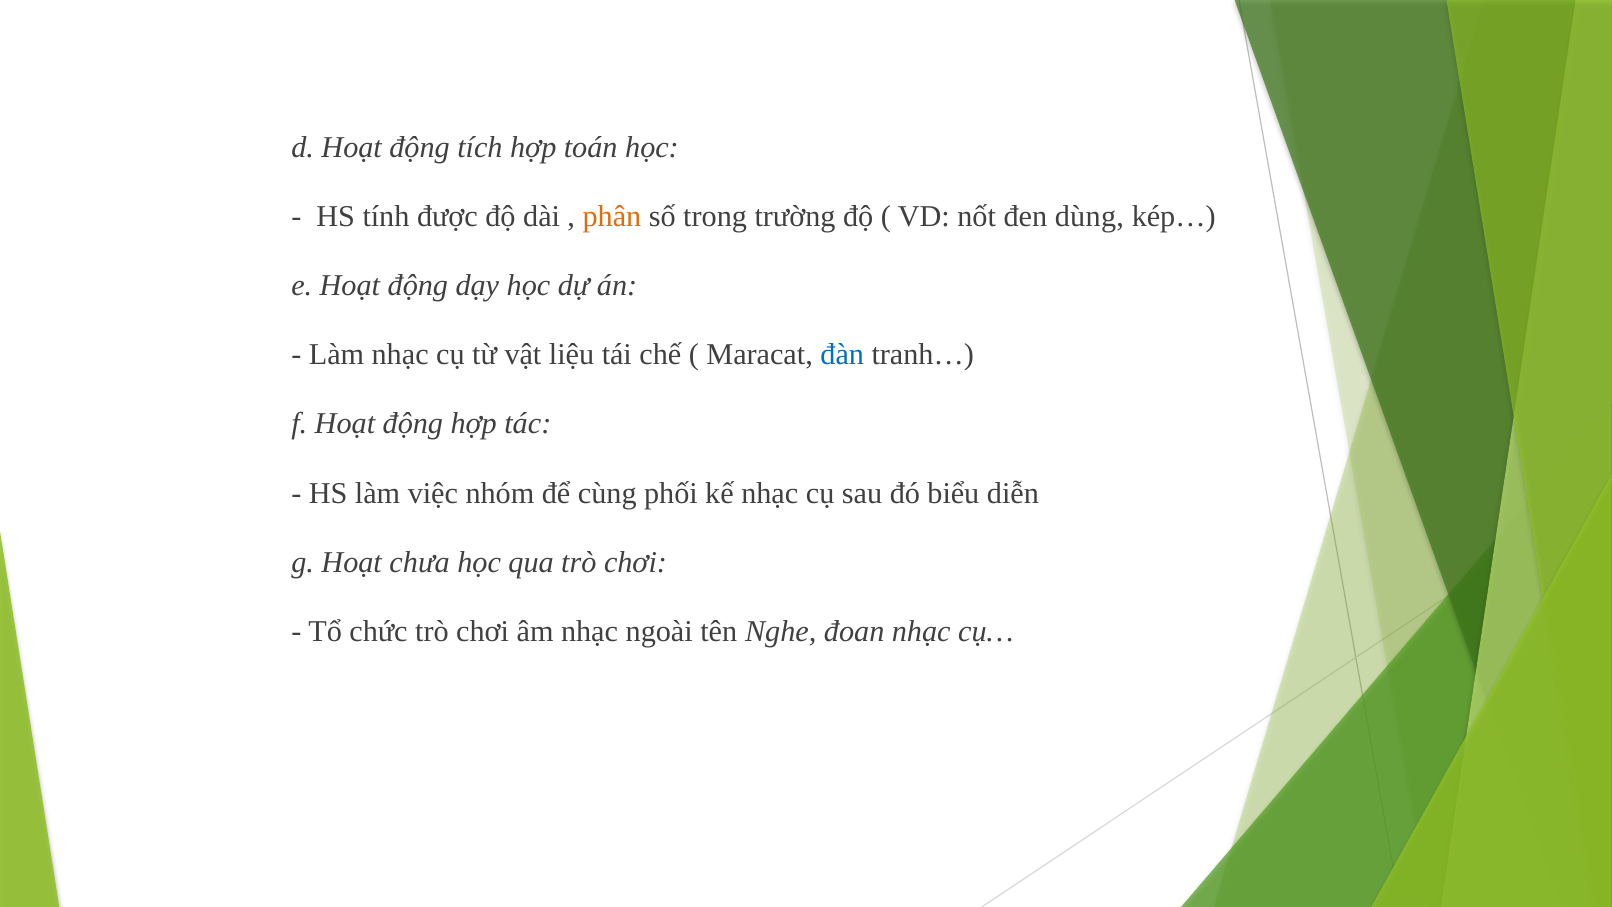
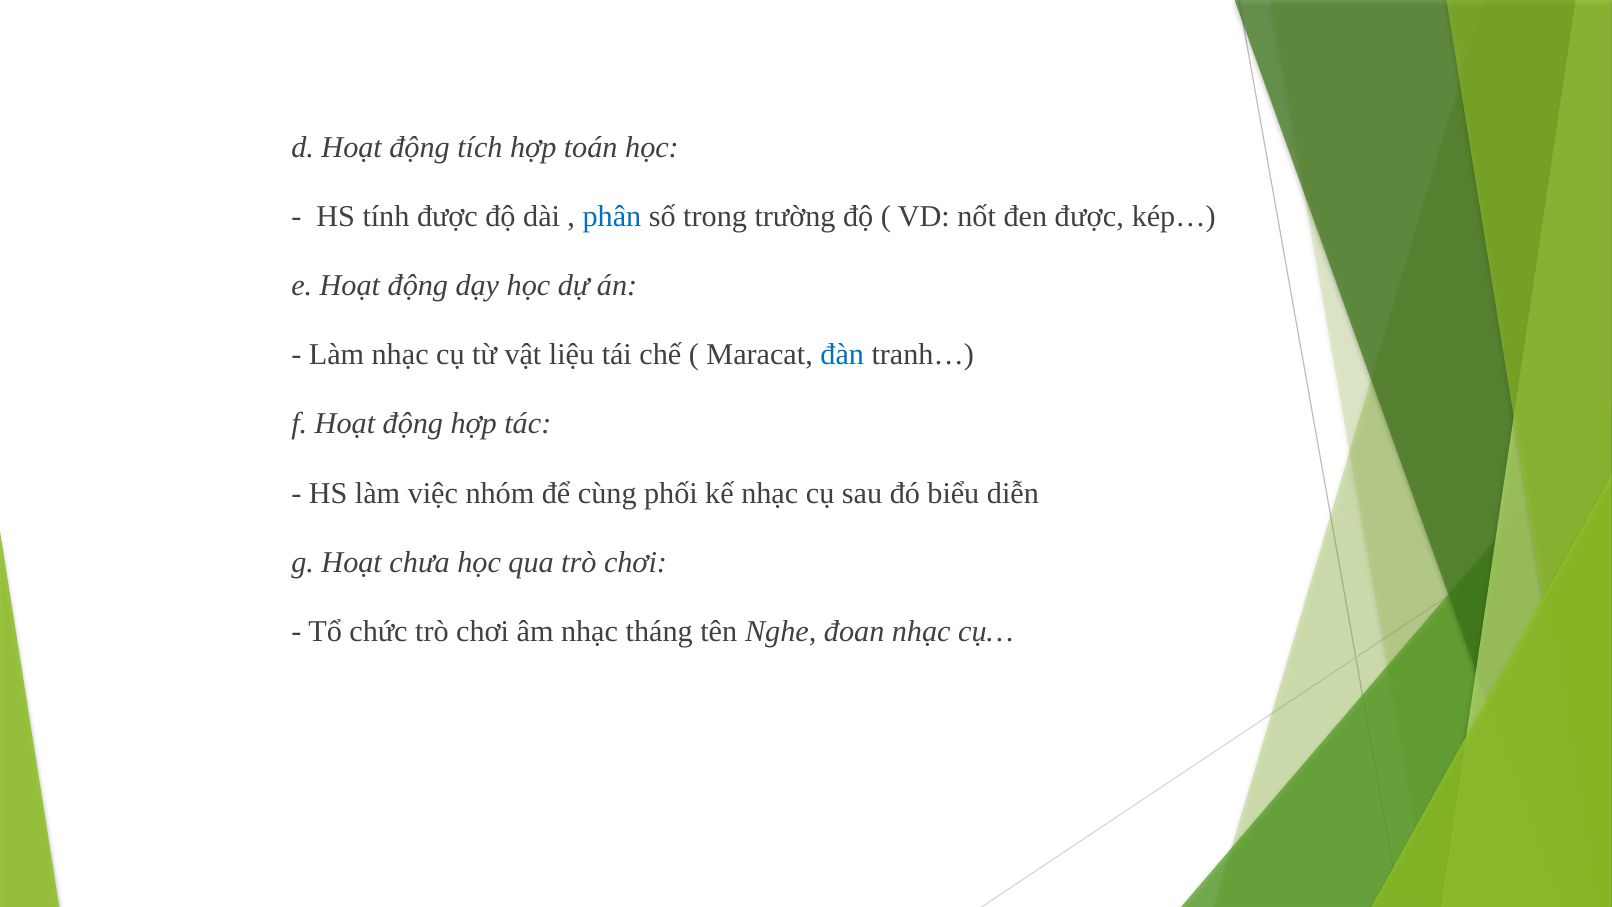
phân colour: orange -> blue (612, 217)
đen dùng: dùng -> được (1089, 217)
ngoài: ngoài -> tháng (659, 631)
